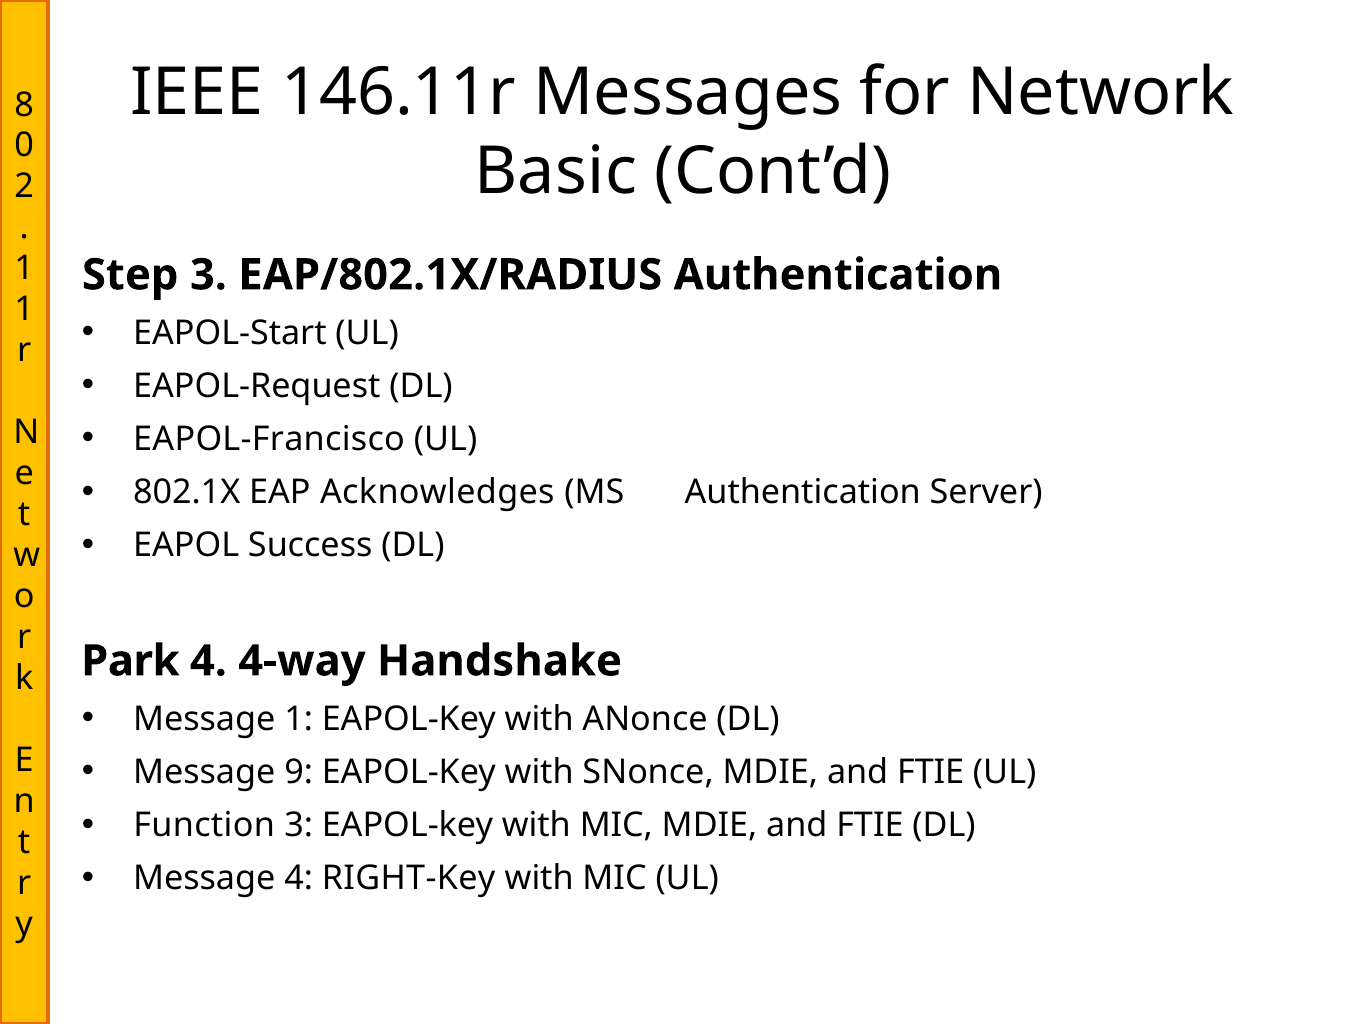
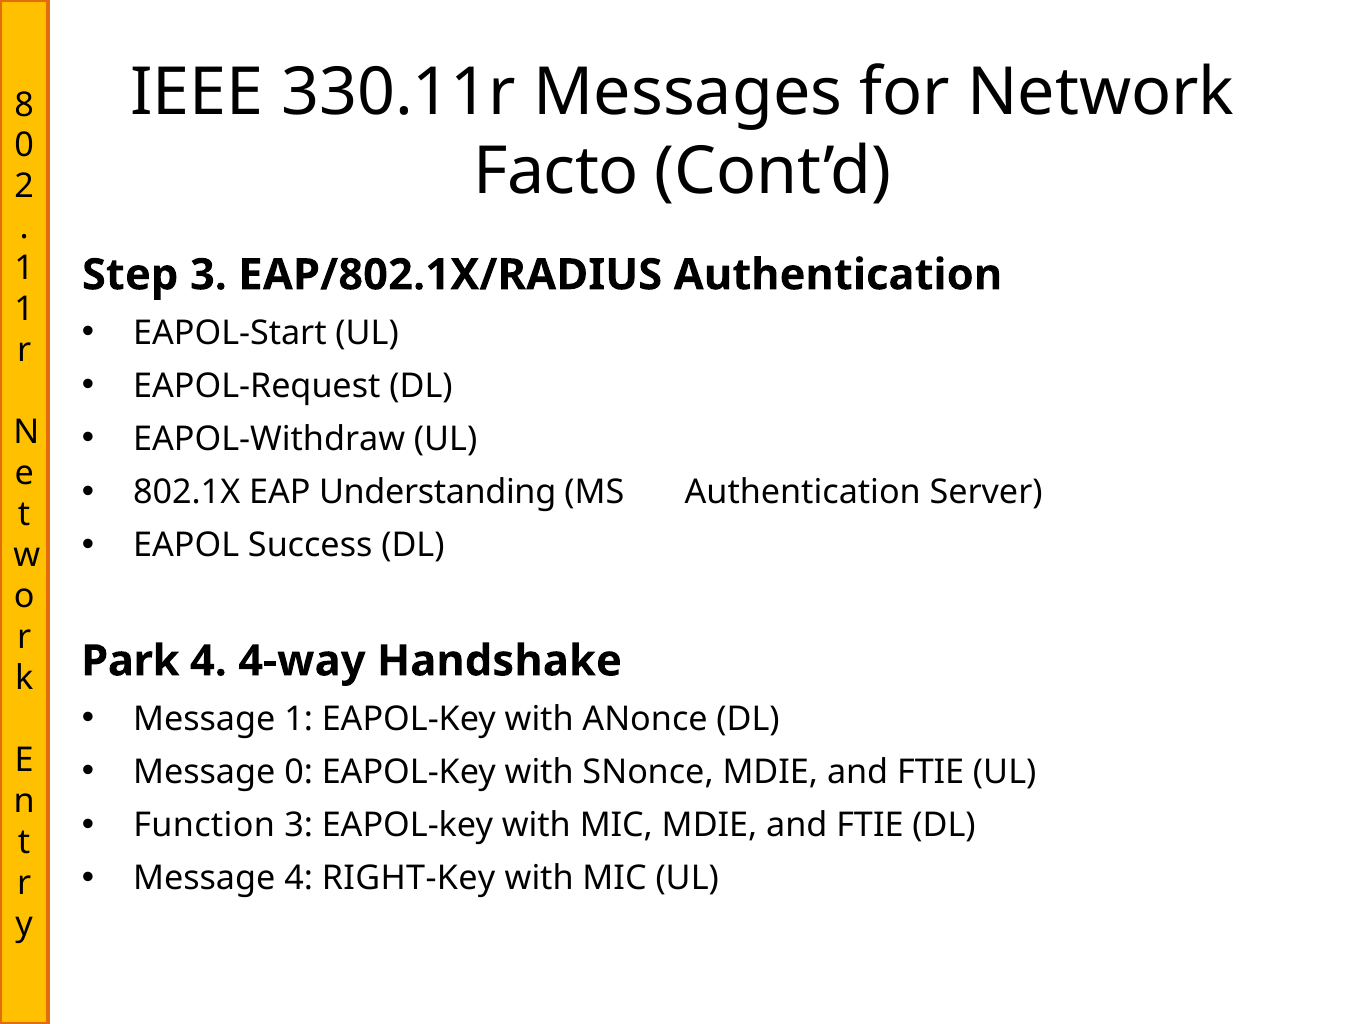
146.11r: 146.11r -> 330.11r (399, 92)
Basic: Basic -> Facto (556, 172)
EAPOL-Francisco: EAPOL-Francisco -> EAPOL-Withdraw (269, 440)
Acknowledges: Acknowledges -> Understanding (438, 493)
Message 9: 9 -> 0 (299, 773)
